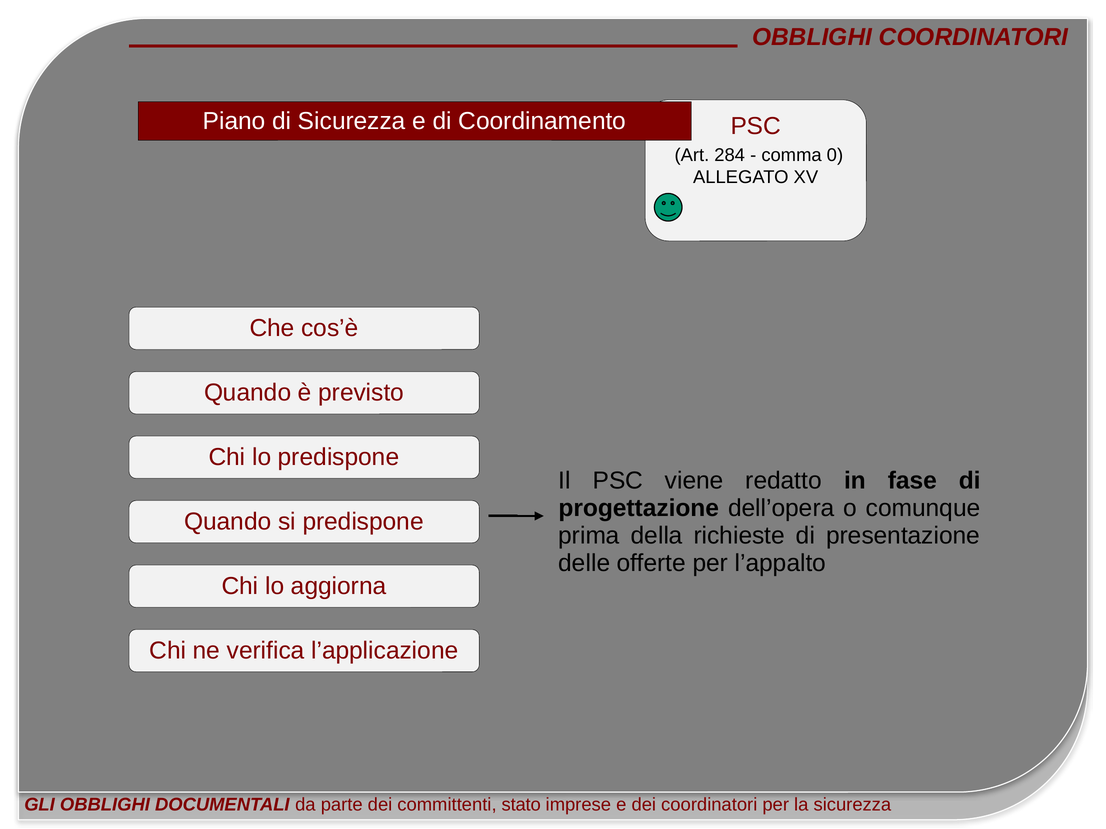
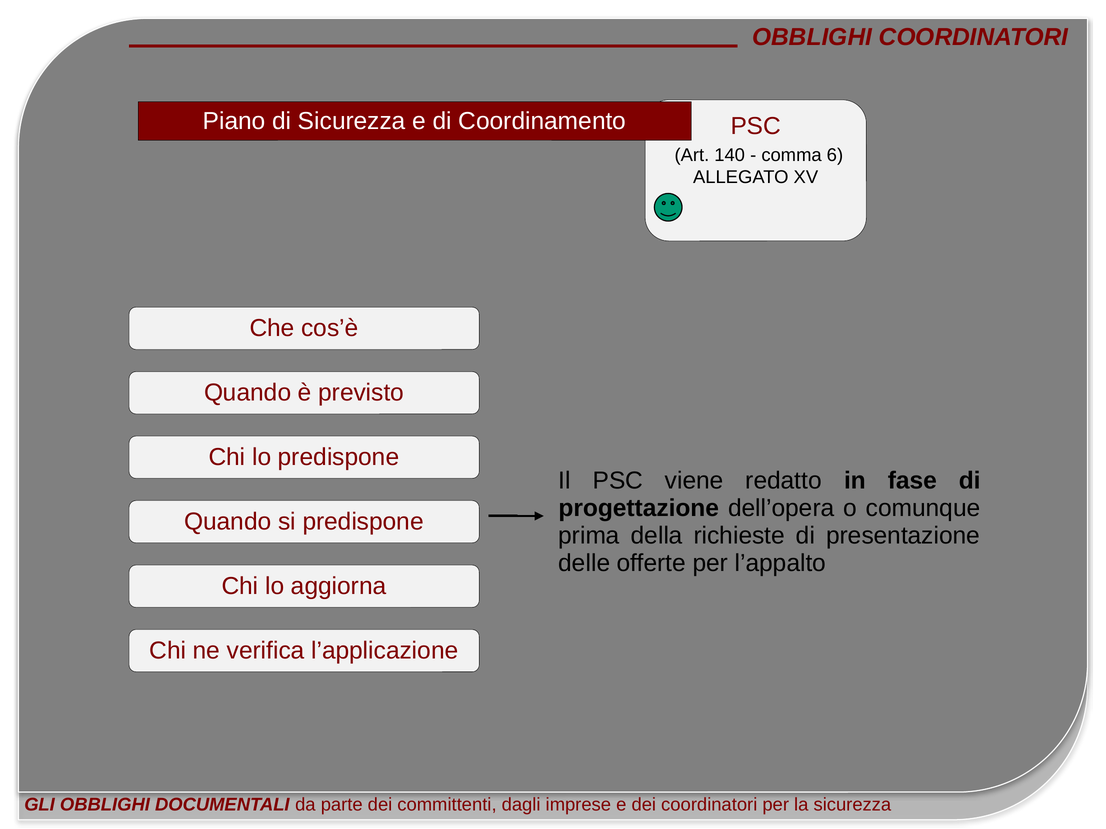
284: 284 -> 140 (730, 156)
0: 0 -> 6 (835, 156)
stato: stato -> dagli (521, 805)
